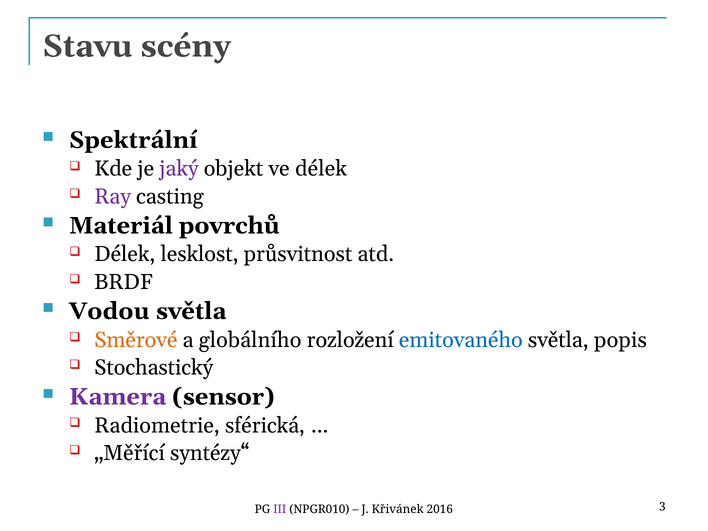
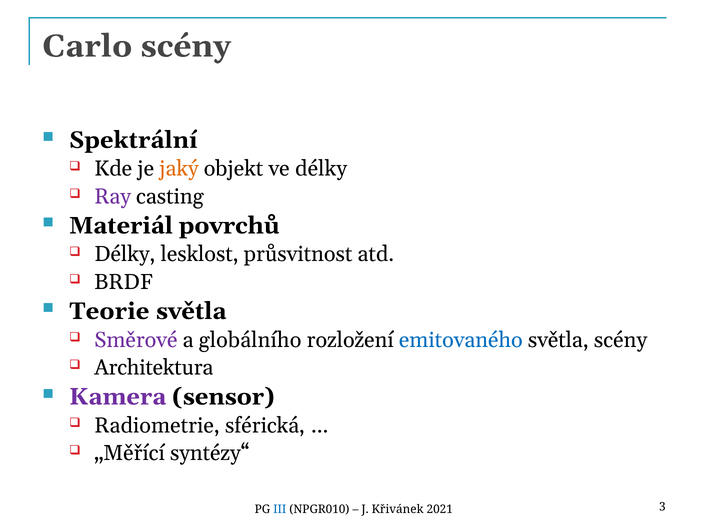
Stavu: Stavu -> Carlo (87, 46)
jaký colour: purple -> orange (179, 169)
ve délek: délek -> délky (321, 169)
Délek: Délek -> Délky (125, 254)
Vodou: Vodou -> Teorie (109, 311)
Směrové colour: orange -> purple (136, 340)
světla popis: popis -> scény (621, 340)
Stochastický: Stochastický -> Architektura (154, 368)
III colour: purple -> blue (280, 509)
2016: 2016 -> 2021 (440, 509)
